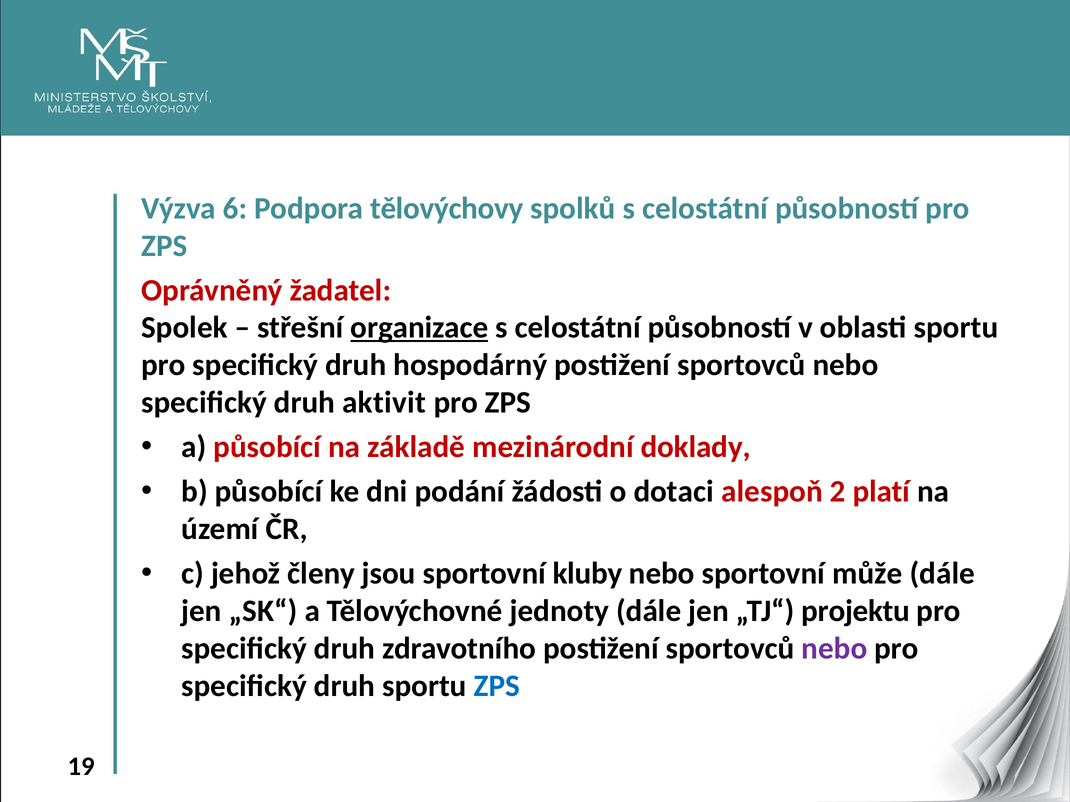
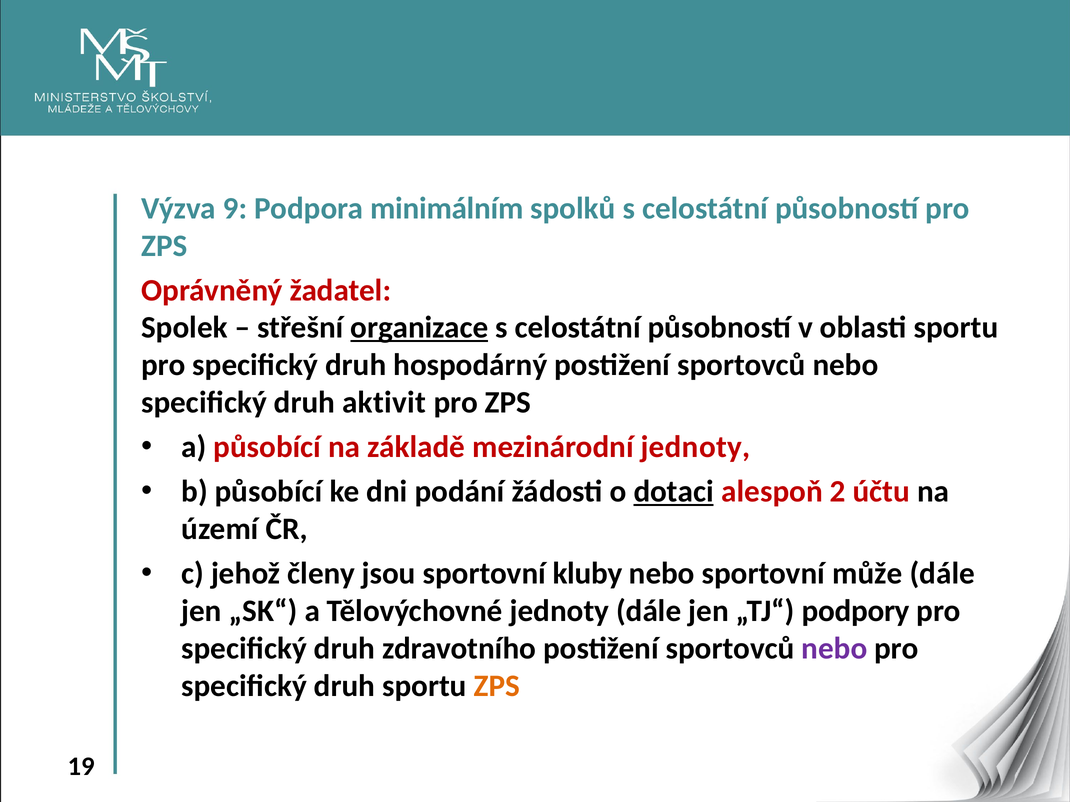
6: 6 -> 9 (235, 208)
tělovýchovy: tělovýchovy -> minimálním (447, 208)
mezinárodní doklady: doklady -> jednoty (695, 447)
dotaci underline: none -> present (674, 492)
platí: platí -> účtu (881, 492)
projektu: projektu -> podpory (856, 611)
ZPS colour: blue -> orange (497, 686)
